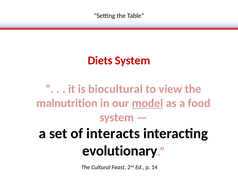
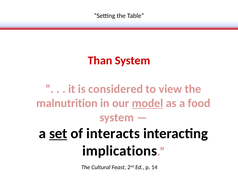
Diets: Diets -> Than (100, 61)
biocultural: biocultural -> considered (116, 89)
set underline: none -> present (58, 134)
evolutionary: evolutionary -> implications (120, 151)
